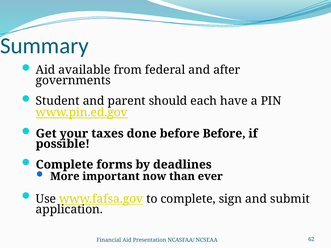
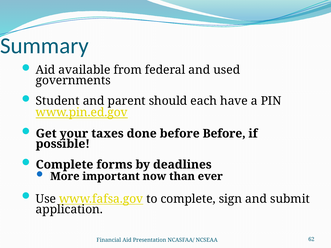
after: after -> used (227, 70)
